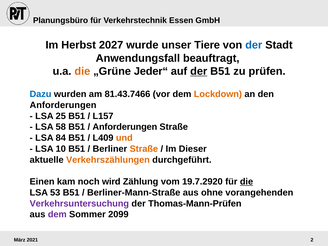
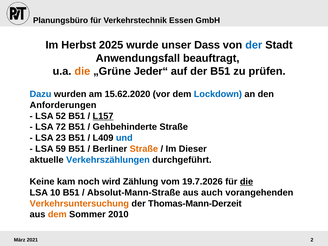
2027: 2027 -> 2025 (111, 45)
Tiere: Tiere -> Dass (207, 45)
der underline: present -> none (199, 71)
81.43.7466: 81.43.7466 -> 15.62.2020 (127, 94)
Lockdown colour: orange -> blue (218, 94)
25: 25 -> 52 (61, 116)
L157 underline: none -> present (103, 116)
58: 58 -> 72 (61, 127)
Anforderungen: Anforderungen -> Gehbehinderte (125, 127)
84: 84 -> 23 (61, 138)
und colour: orange -> blue (124, 138)
10: 10 -> 59 (61, 149)
Verkehrszählungen colour: orange -> blue (108, 160)
Einen: Einen -> Keine (42, 182)
19.7.2920: 19.7.2920 -> 19.7.2026 (202, 182)
53: 53 -> 10 (55, 193)
Berliner-Mann-Straße: Berliner-Mann-Straße -> Absolut-Mann-Straße (134, 193)
ohne: ohne -> auch (212, 193)
Verkehrsuntersuchung colour: purple -> orange (79, 204)
Thomas-Mann-Prüfen: Thomas-Mann-Prüfen -> Thomas-Mann-Derzeit (195, 204)
dem colour: purple -> orange (57, 214)
2099: 2099 -> 2010 (118, 214)
